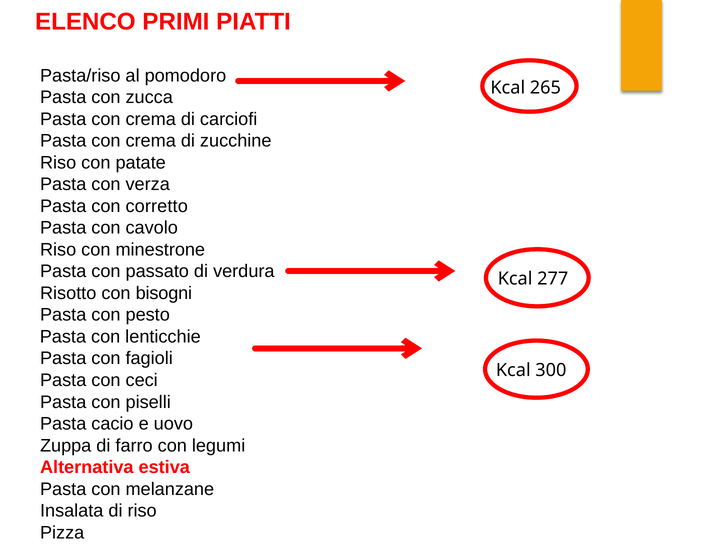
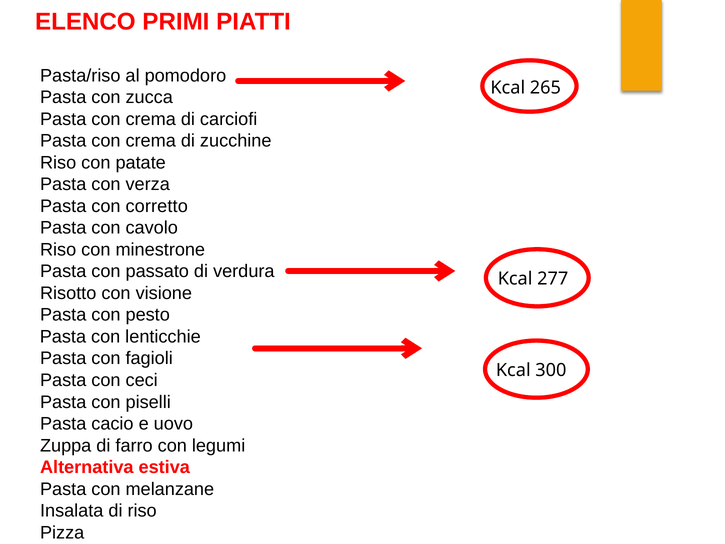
bisogni: bisogni -> visione (164, 293)
